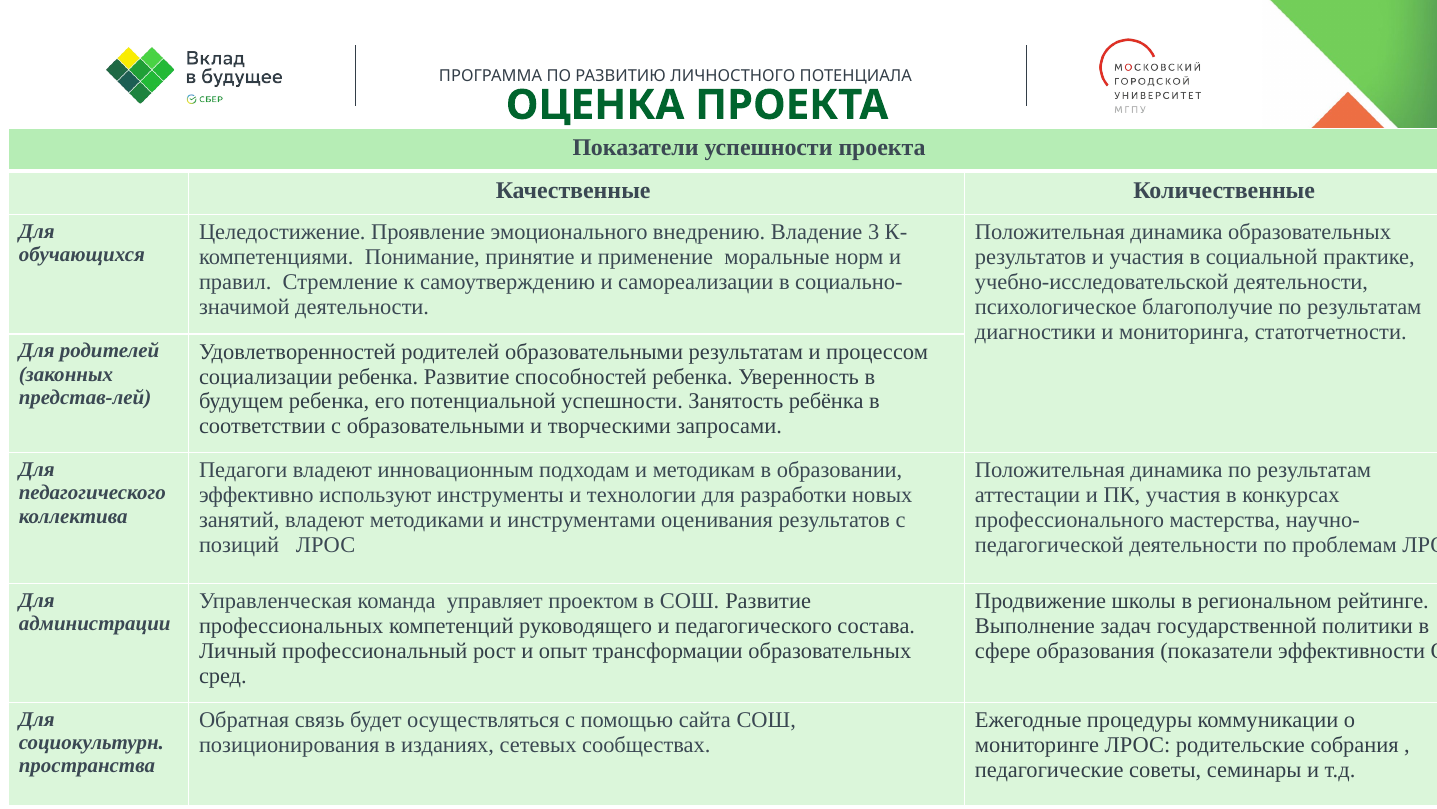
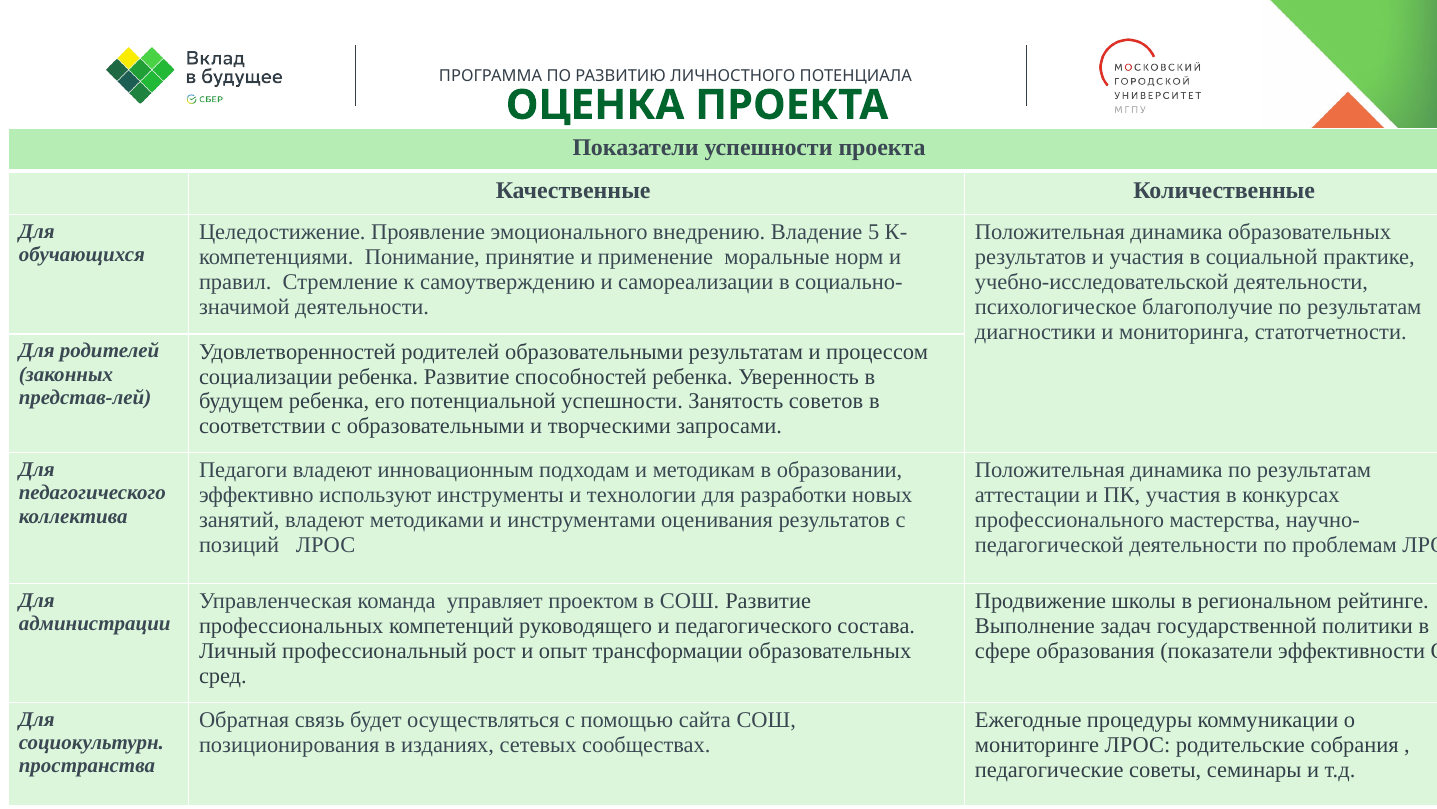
3: 3 -> 5 (874, 232)
ребёнка: ребёнка -> советов (826, 401)
